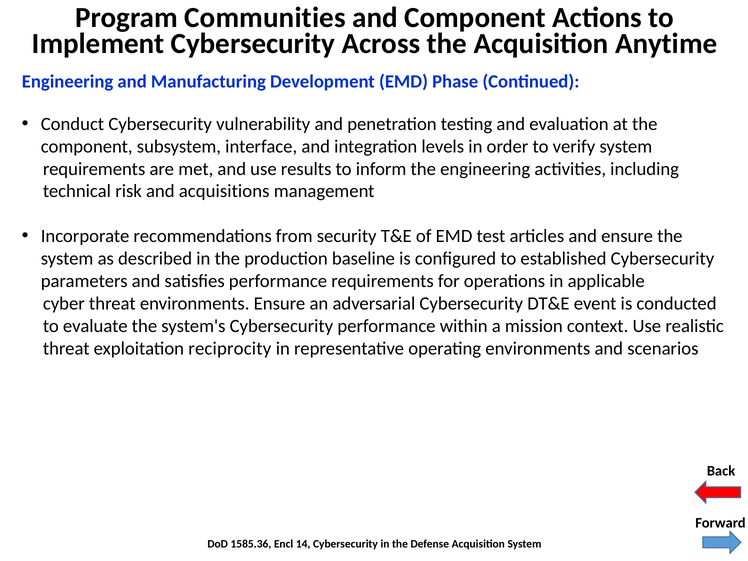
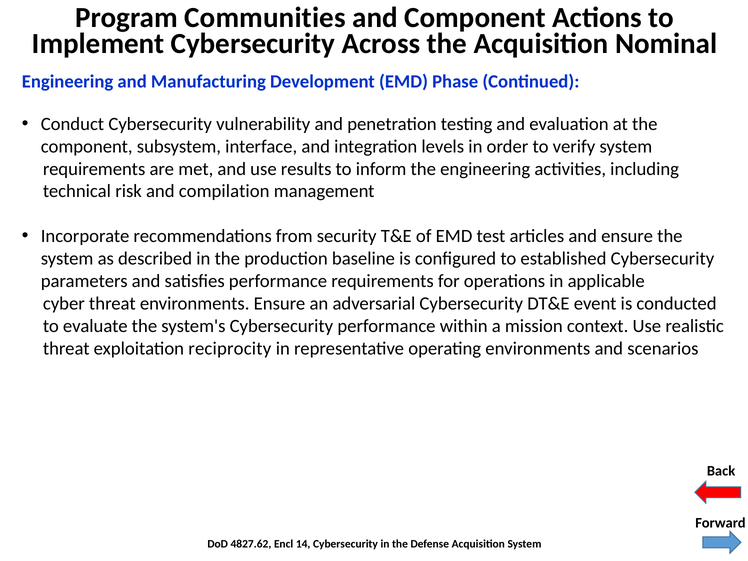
Anytime: Anytime -> Nominal (666, 44)
acquisitions: acquisitions -> compilation (224, 191)
1585.36: 1585.36 -> 4827.62 (251, 544)
